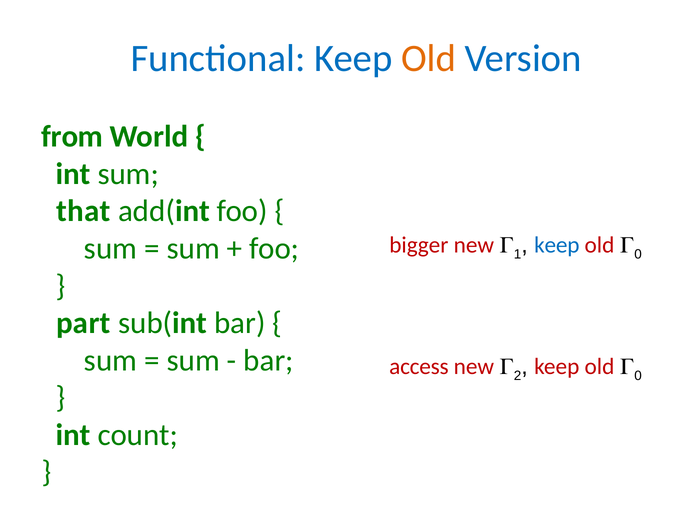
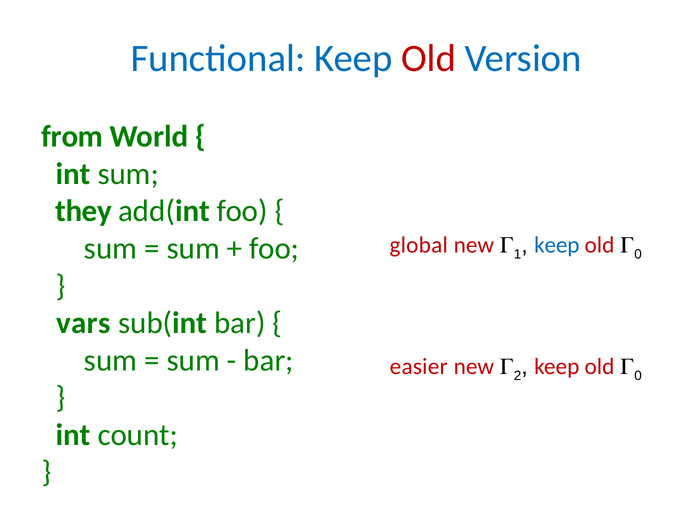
Old colour: orange -> red (429, 58)
that: that -> they (84, 211)
bigger: bigger -> global (419, 245)
part: part -> vars (83, 323)
access: access -> easier (419, 366)
